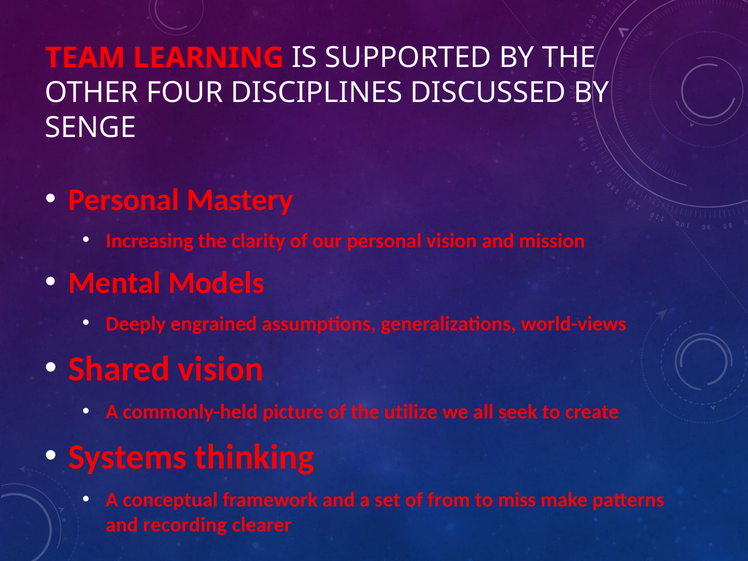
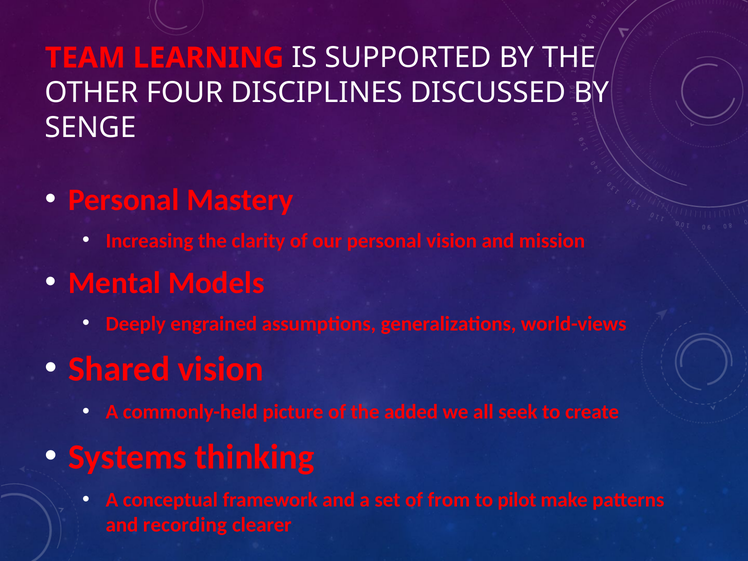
utilize: utilize -> added (411, 412)
miss: miss -> pilot (517, 500)
